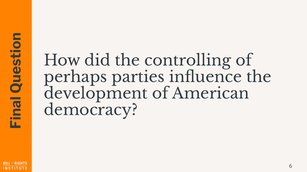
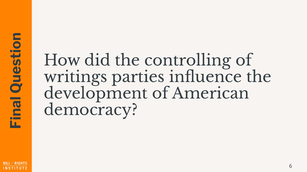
perhaps: perhaps -> writings (76, 77)
